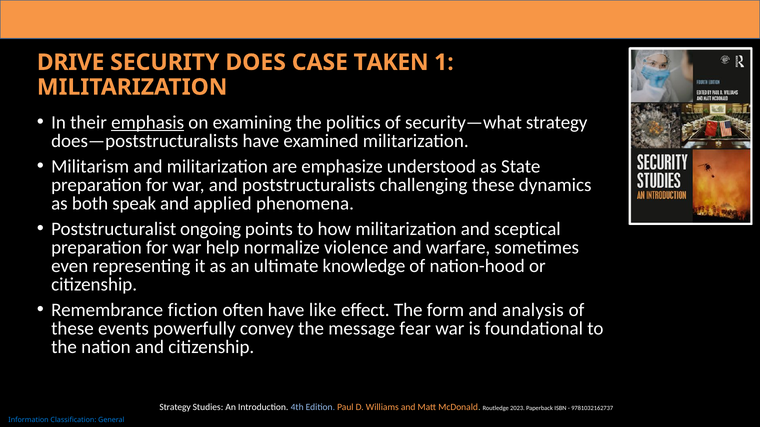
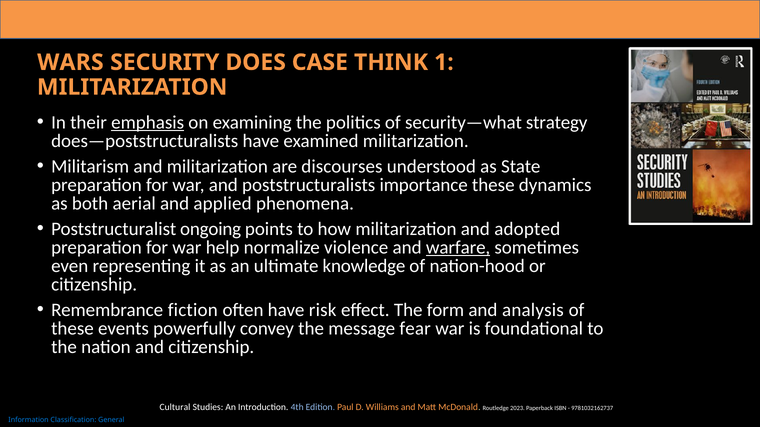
DRIVE: DRIVE -> WARS (70, 62)
TAKEN: TAKEN -> THINK (391, 62)
emphasize: emphasize -> discourses (342, 167)
challenging: challenging -> importance (424, 185)
speak: speak -> aerial (134, 204)
sceptical: sceptical -> adopted (527, 229)
warfare underline: none -> present (458, 248)
like: like -> risk (323, 310)
Strategy: Strategy -> Cultural (175, 408)
